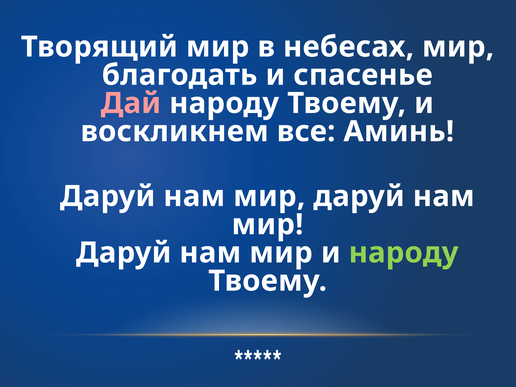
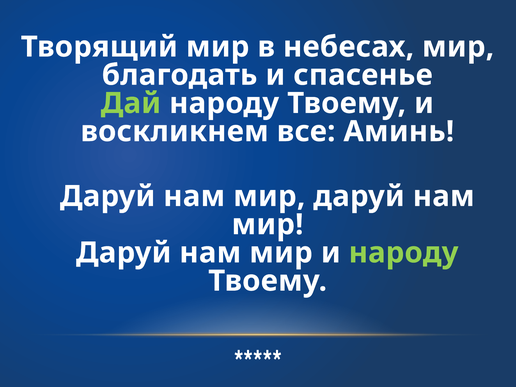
Дай colour: pink -> light green (131, 103)
